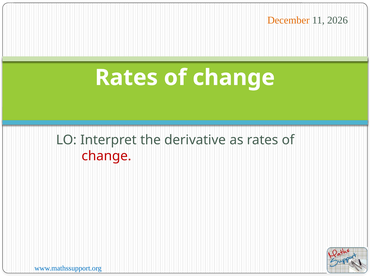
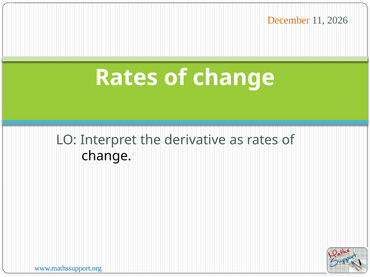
change colour: red -> black (107, 156)
